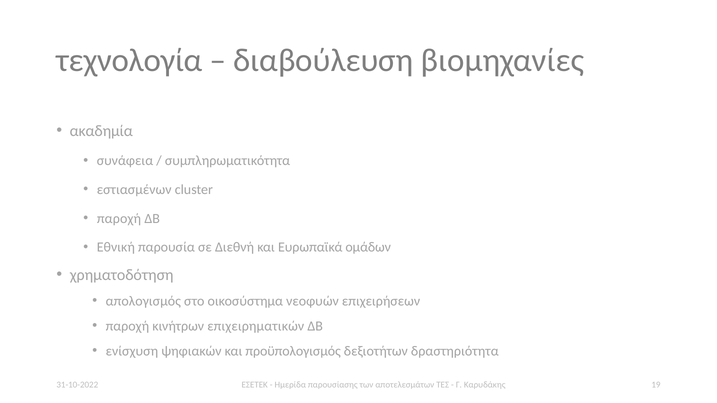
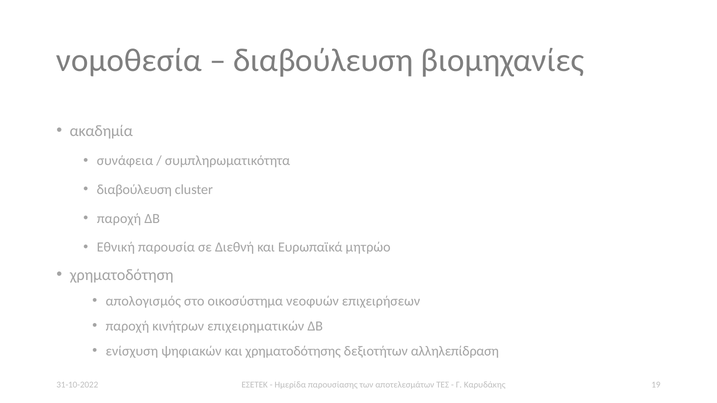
τεχνολογία: τεχνολογία -> νομοθεσία (129, 60)
εστιασμένων: εστιασμένων -> διαβούλευση (134, 190)
ομάδων: ομάδων -> μητρώο (368, 247)
προϋπολογισμός: προϋπολογισμός -> χρηματοδότησης (293, 351)
δραστηριότητα: δραστηριότητα -> αλληλεπίδραση (455, 351)
